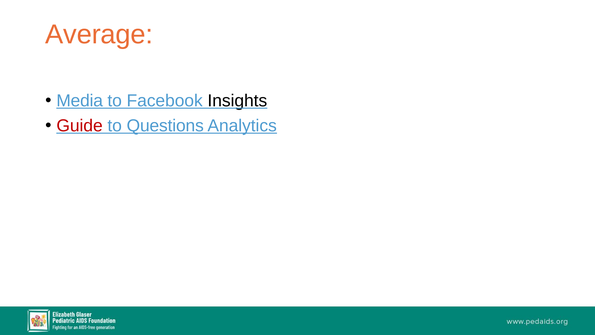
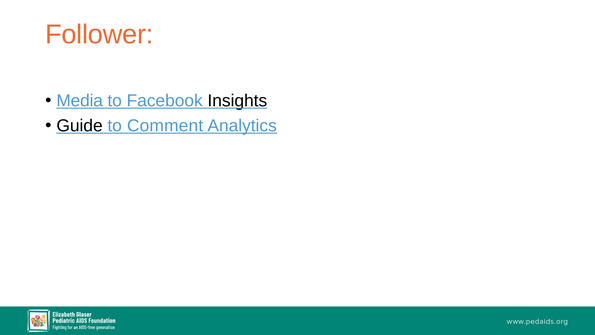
Average: Average -> Follower (99, 35)
Guide colour: red -> black (80, 126)
Questions: Questions -> Comment (165, 126)
